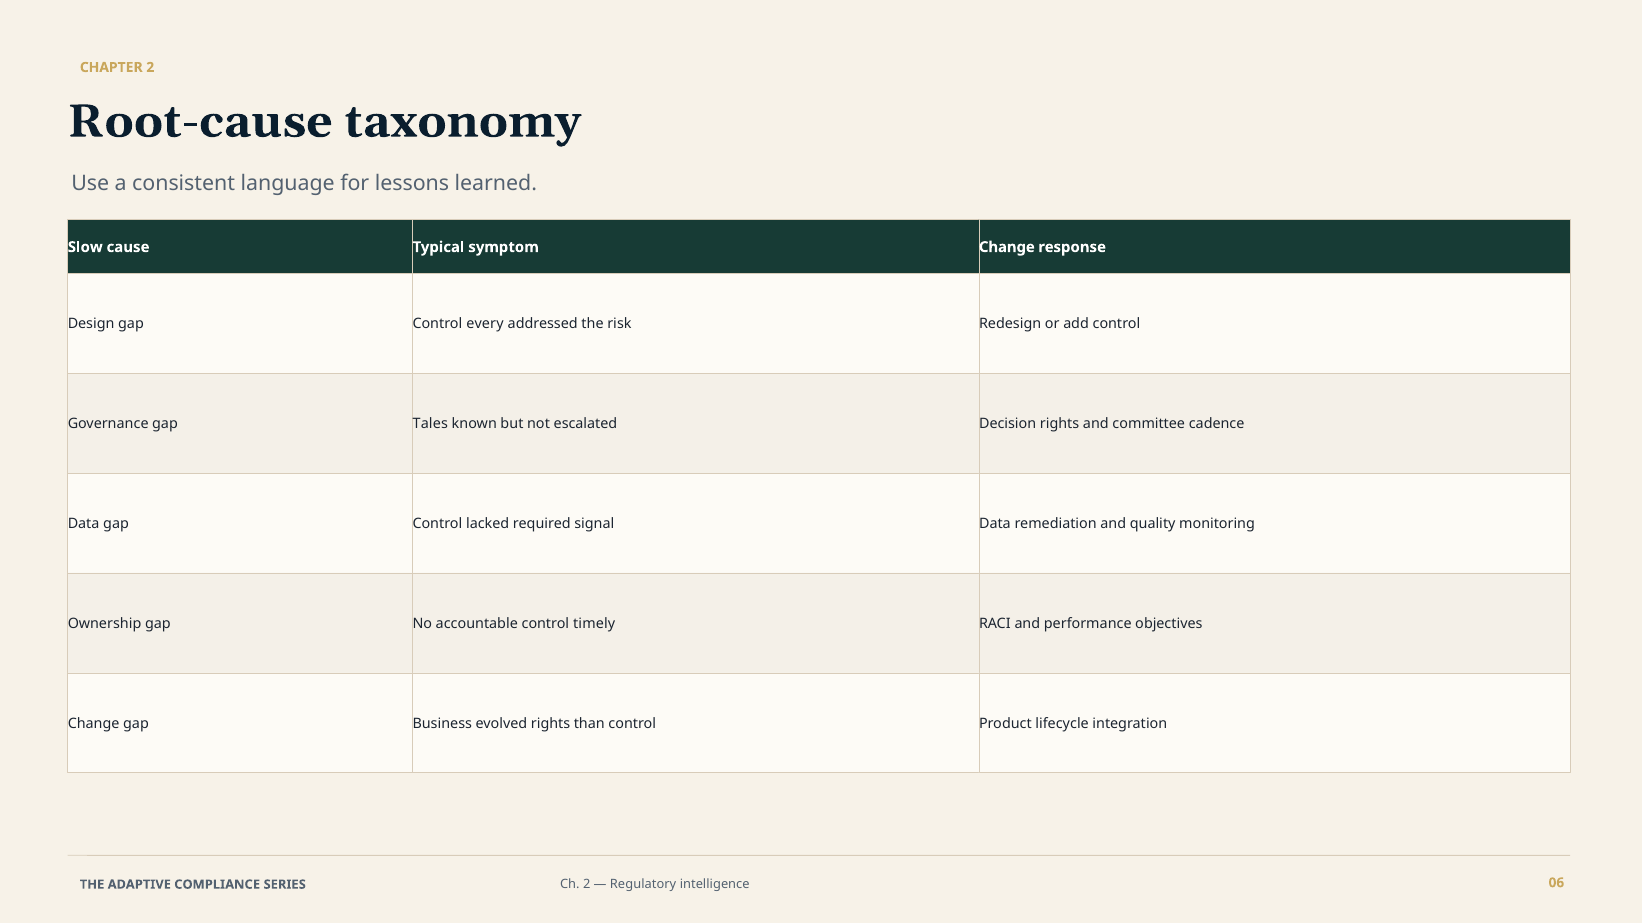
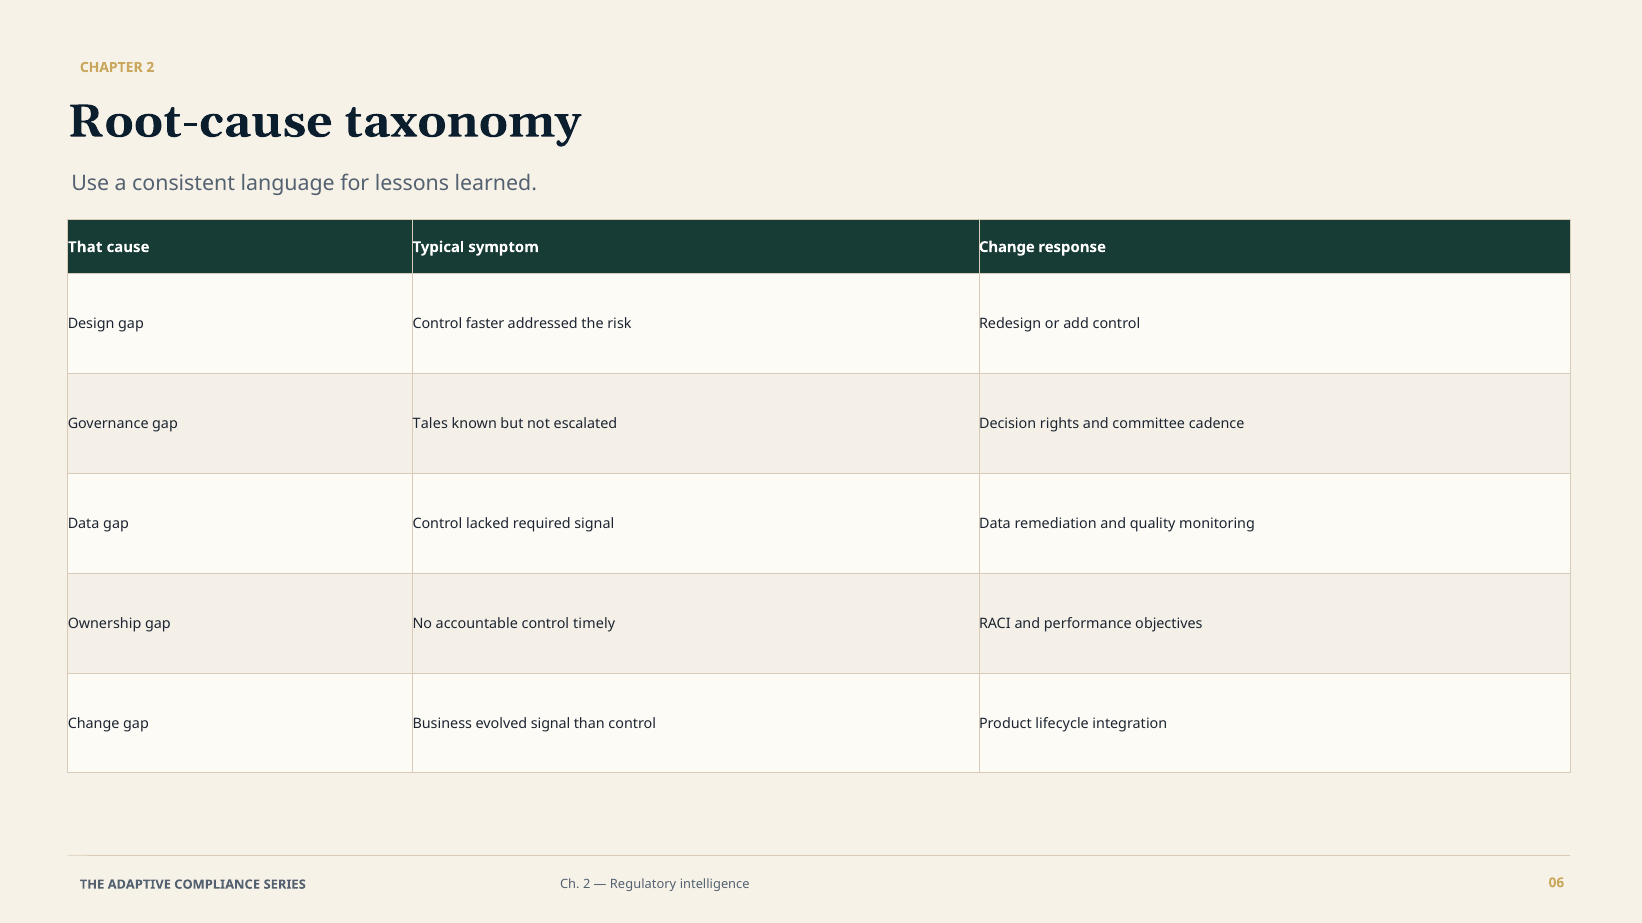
Slow: Slow -> That (85, 247)
every: every -> faster (485, 324)
evolved rights: rights -> signal (551, 724)
